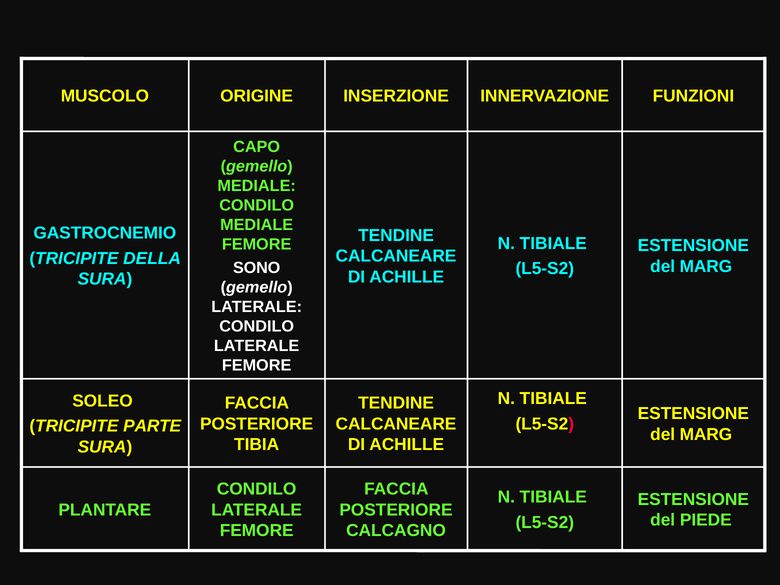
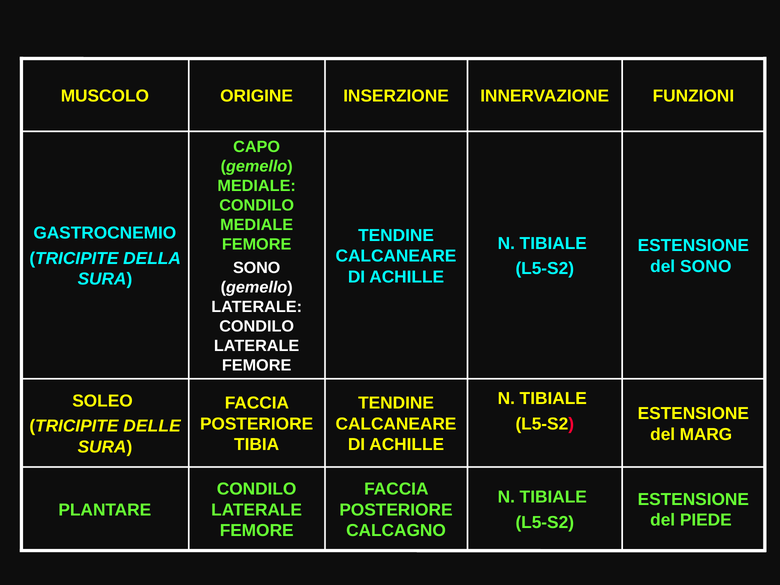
MARG: MARG -> SONO (706, 267)
PARTE: PARTE -> DELLE (152, 426)
